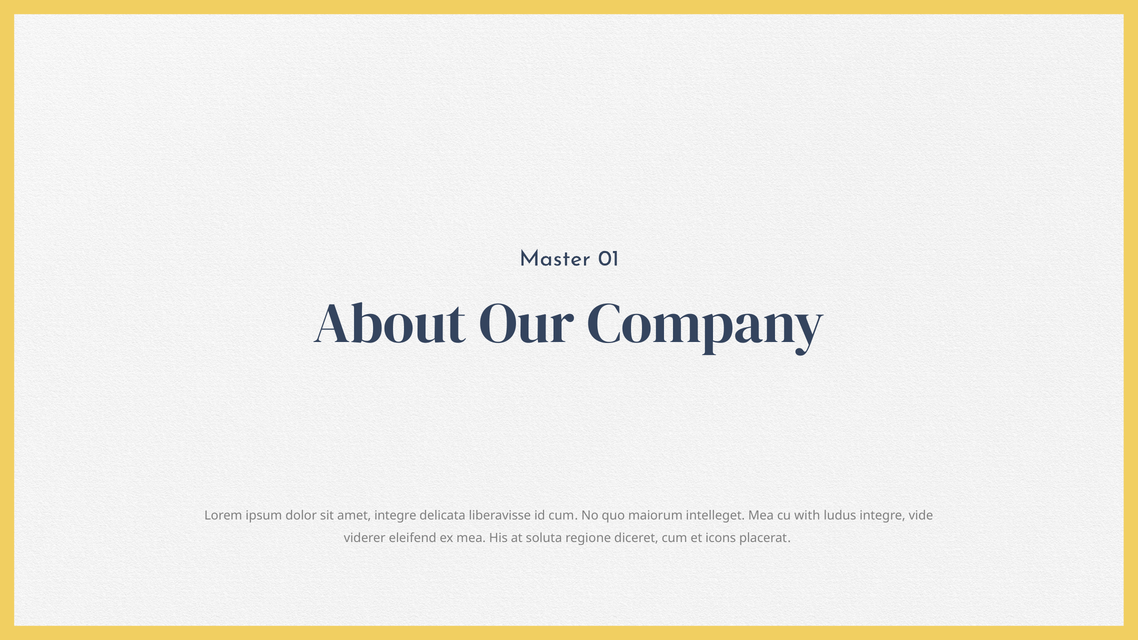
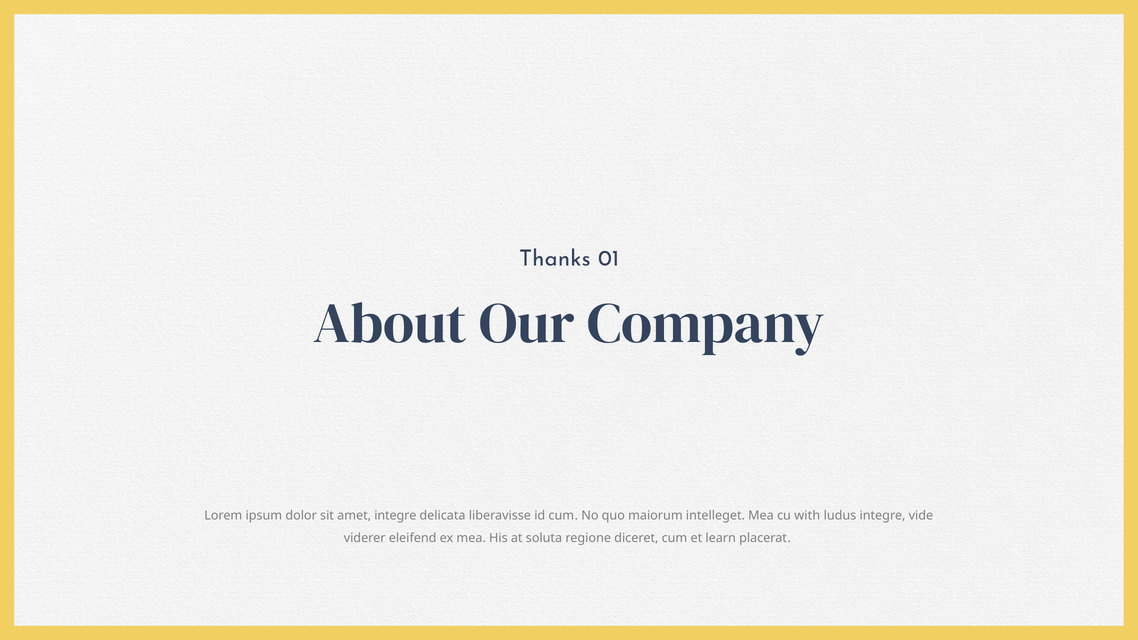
Master: Master -> Thanks (555, 258)
icons: icons -> learn (721, 538)
